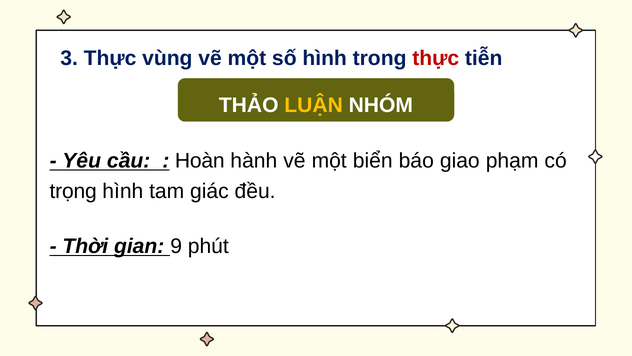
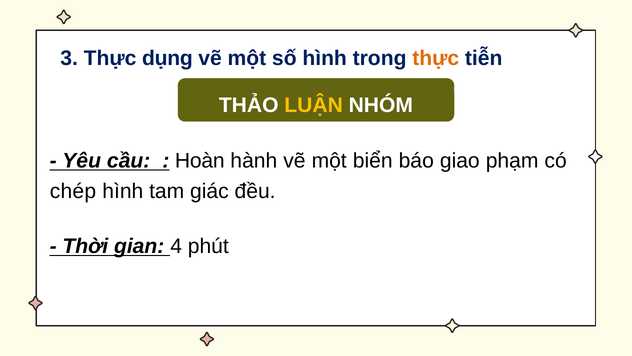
vùng: vùng -> dụng (167, 58)
thực colour: red -> orange (436, 58)
trọng: trọng -> chép (73, 191)
9: 9 -> 4 (176, 246)
